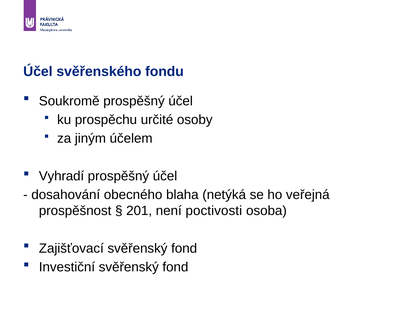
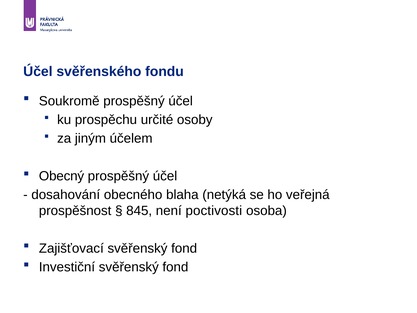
Vyhradí: Vyhradí -> Obecný (62, 176)
201: 201 -> 845 (139, 211)
